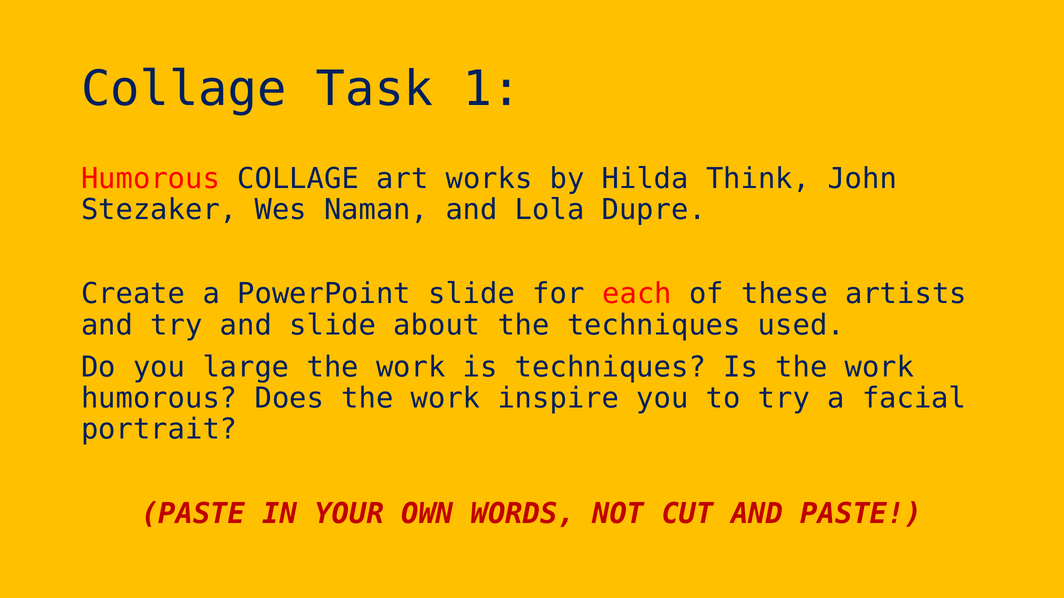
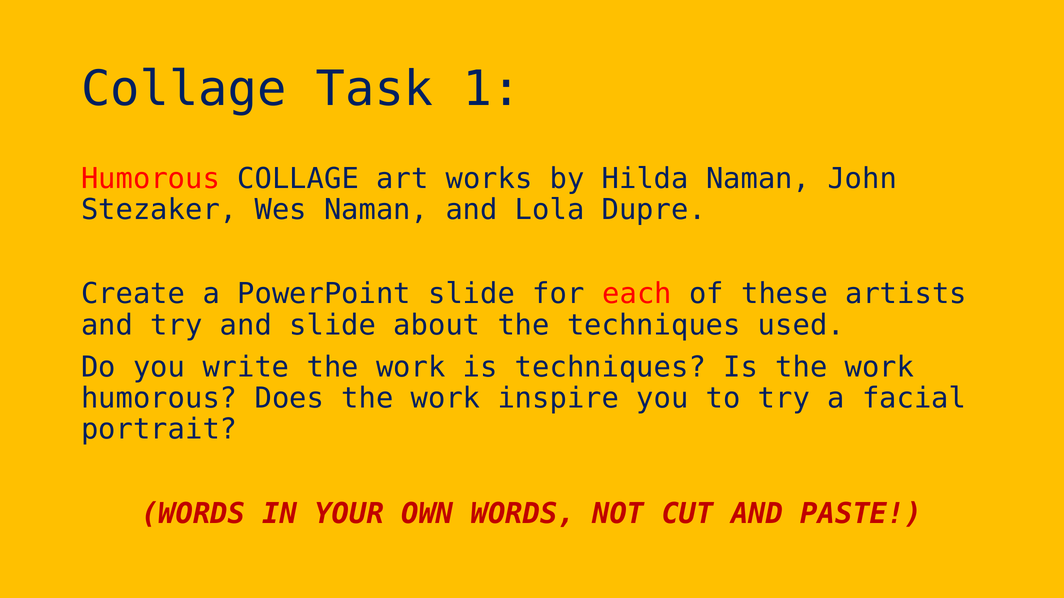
Hilda Think: Think -> Naman (758, 179)
large: large -> write (246, 367)
PASTE: PASTE -> WORDS (193, 514)
